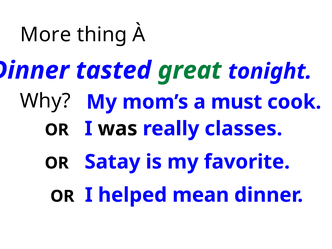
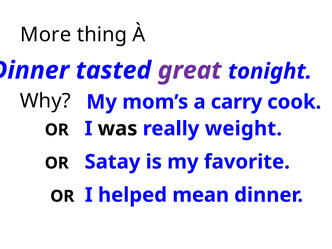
great colour: green -> purple (190, 70)
must: must -> carry (237, 102)
classes: classes -> weight (243, 129)
